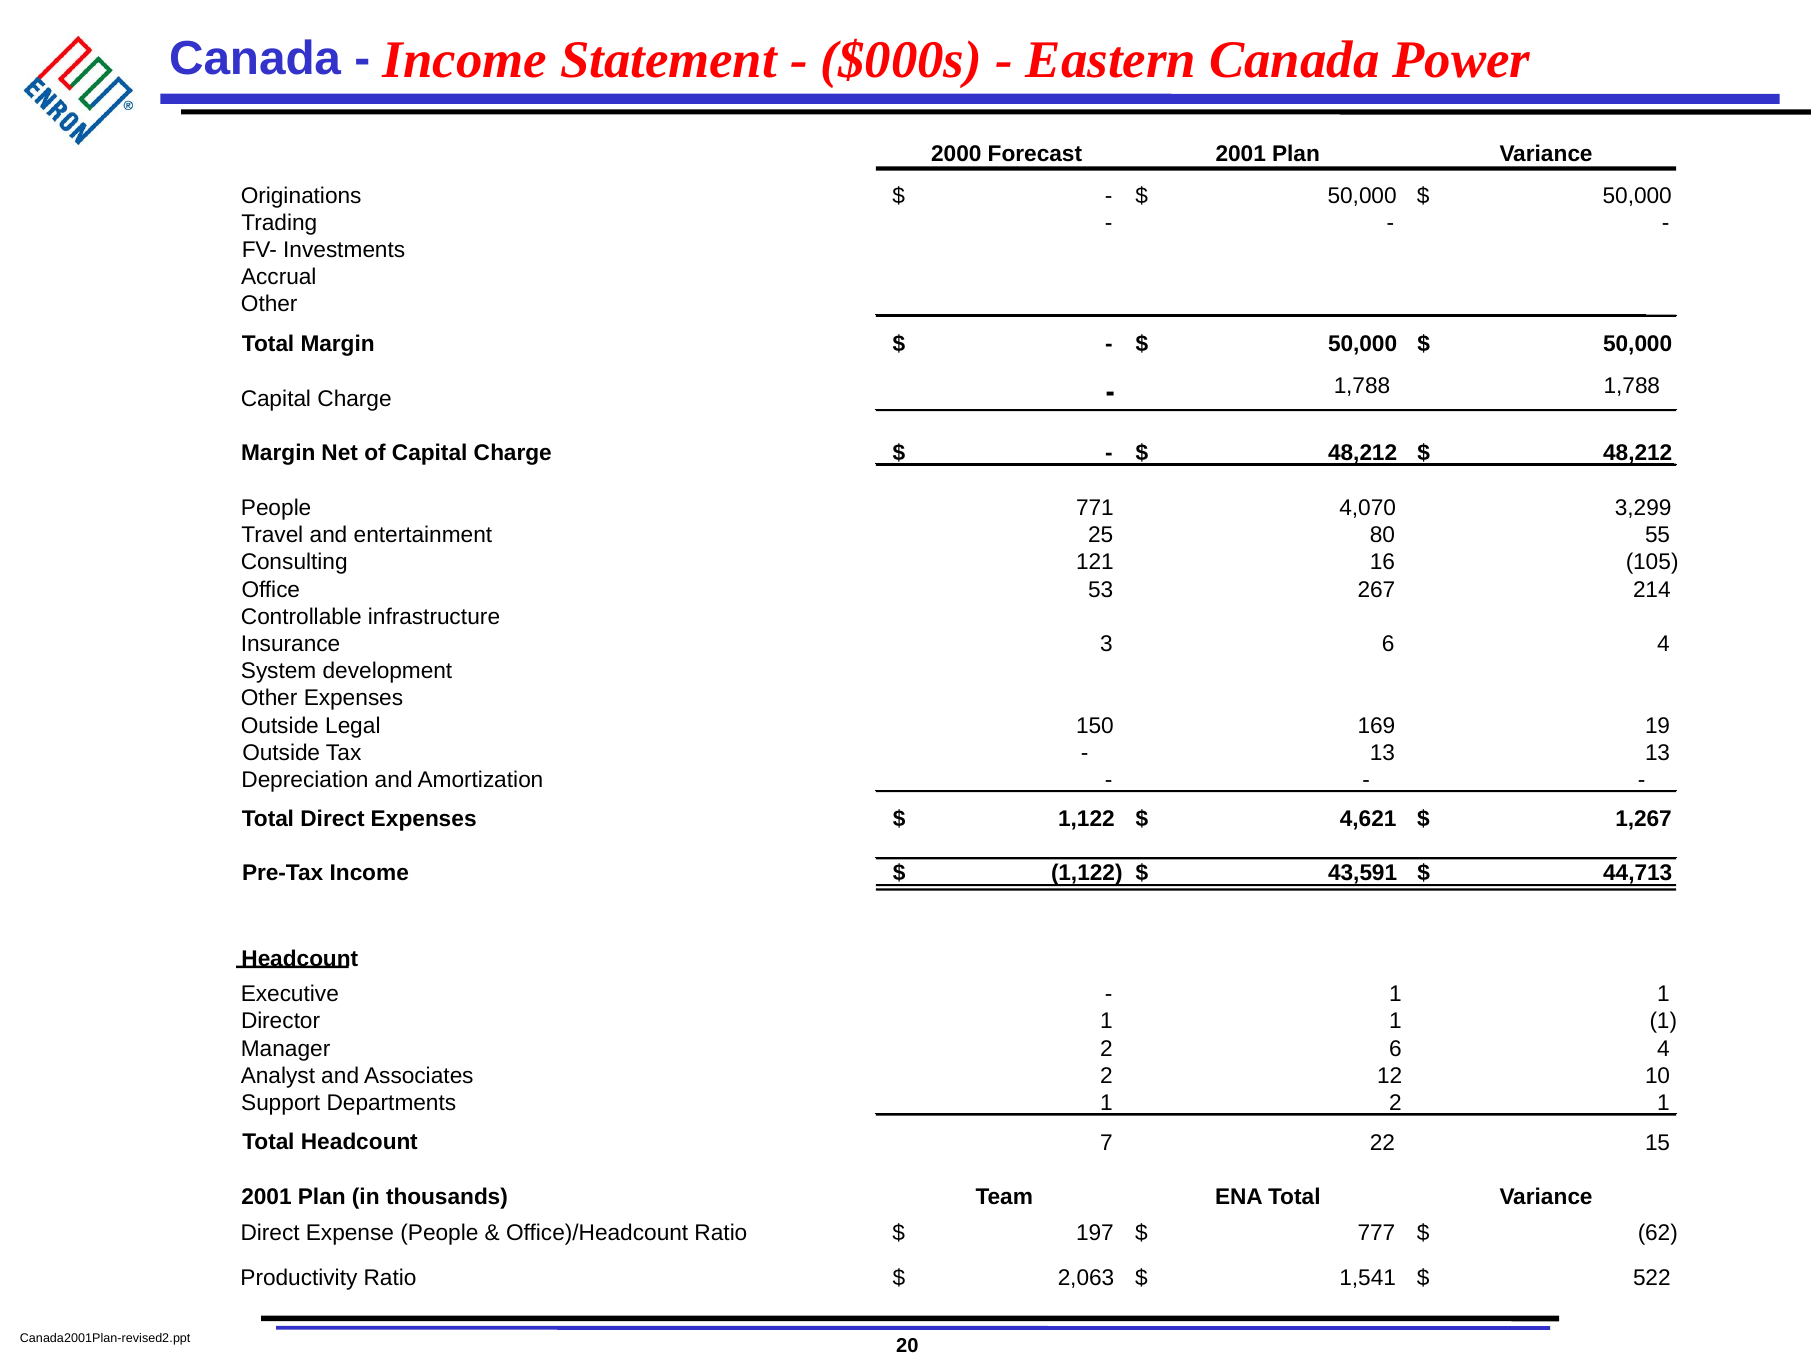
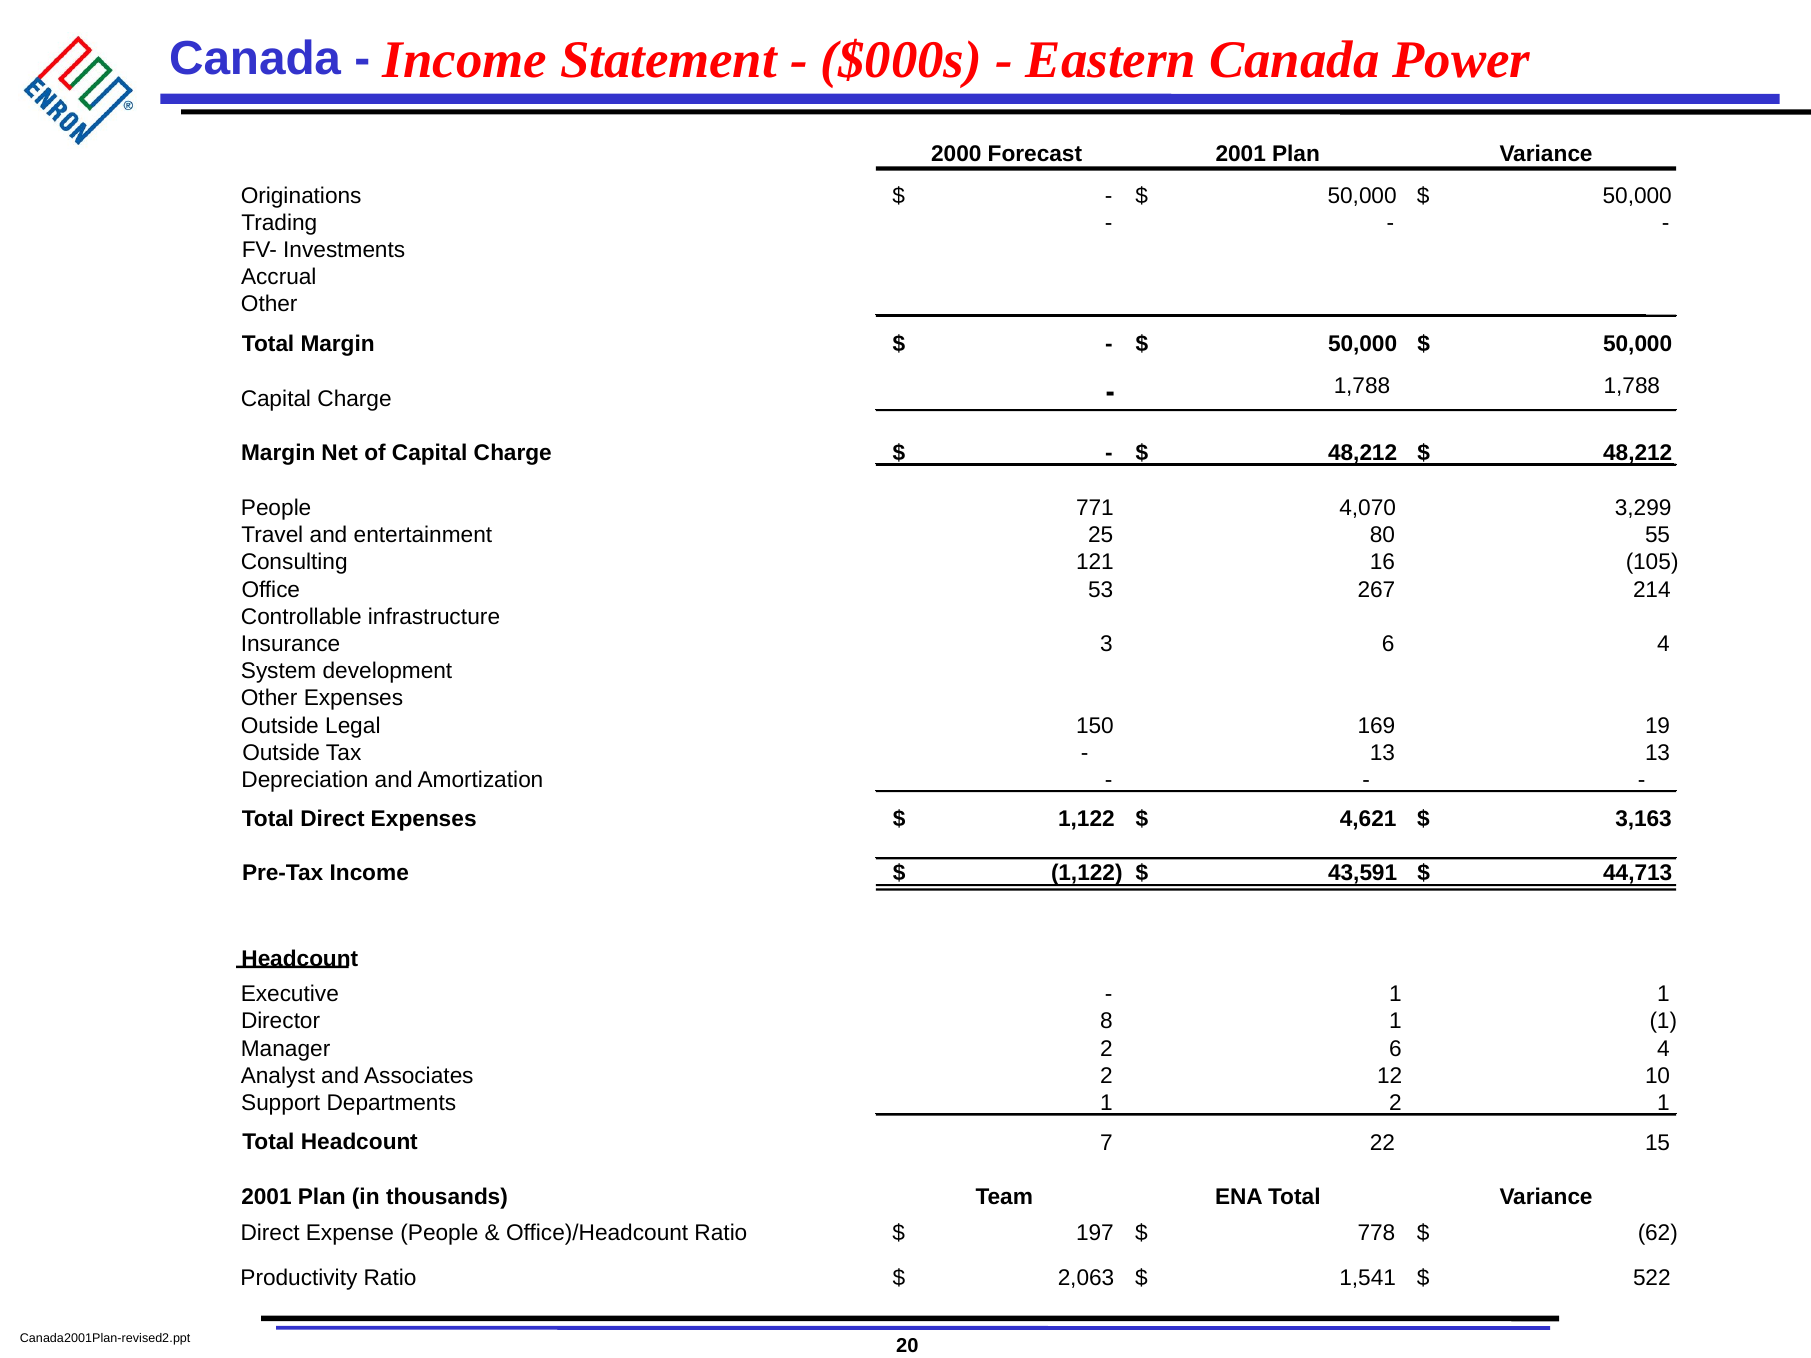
1,267: 1,267 -> 3,163 (1644, 819)
Director 1: 1 -> 8 (1106, 1022)
777: 777 -> 778 (1376, 1233)
